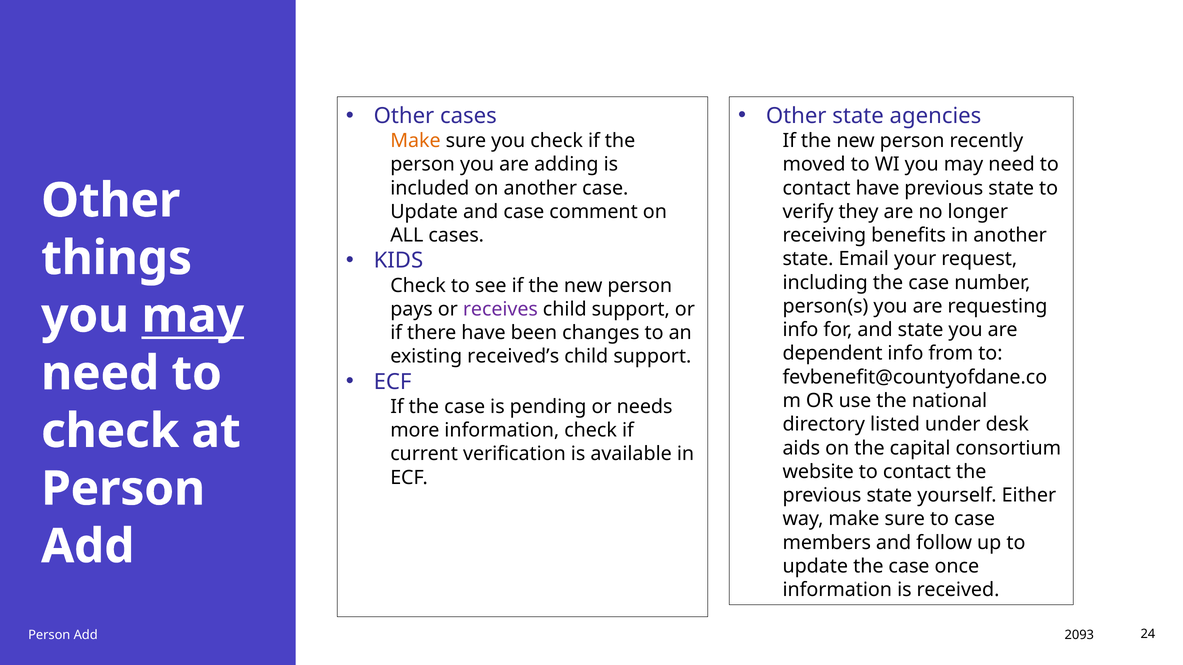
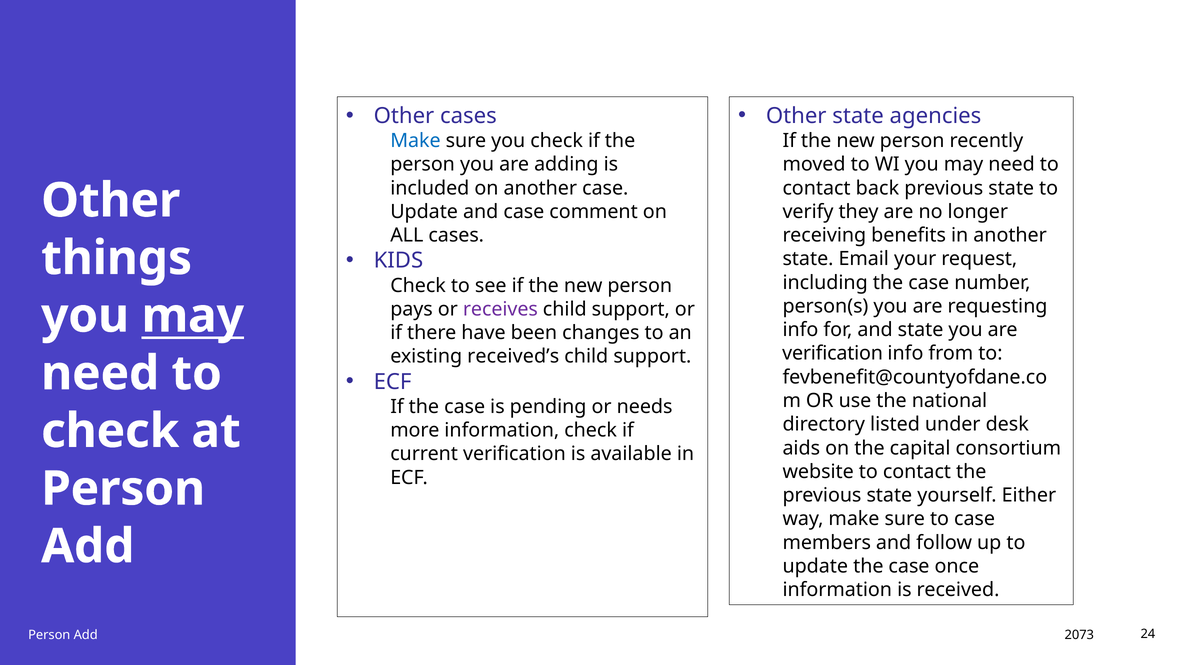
Make colour: orange -> blue (415, 141)
contact have: have -> back (877, 188)
dependent: dependent -> verification (833, 354)
2093: 2093 -> 2073 (1079, 635)
